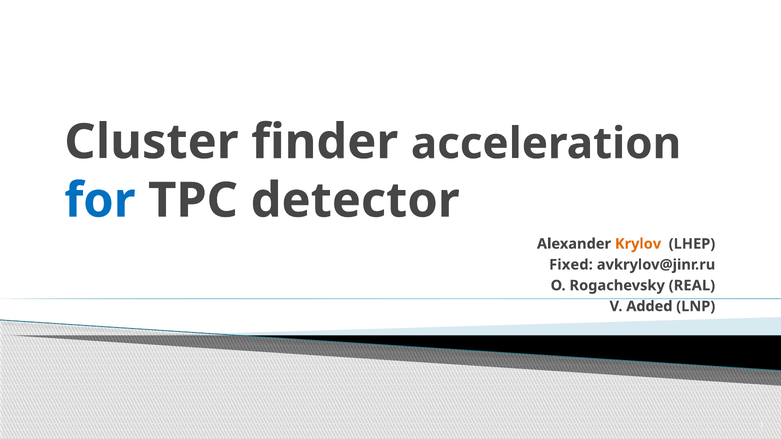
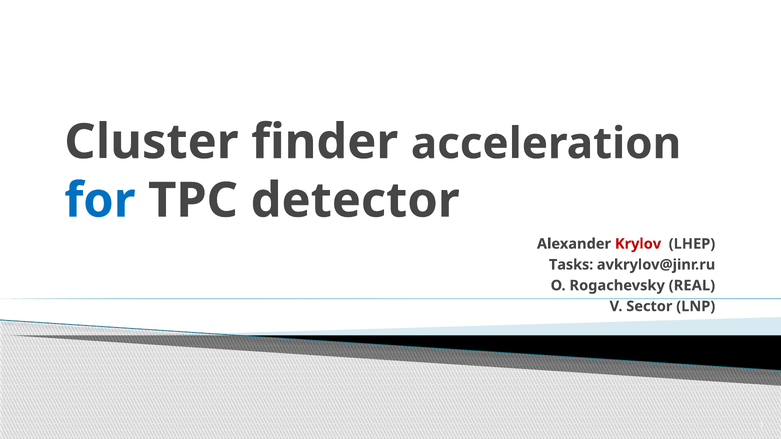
Krylov colour: orange -> red (638, 244)
Fixed: Fixed -> Tasks (571, 265)
Added: Added -> Sector (649, 307)
